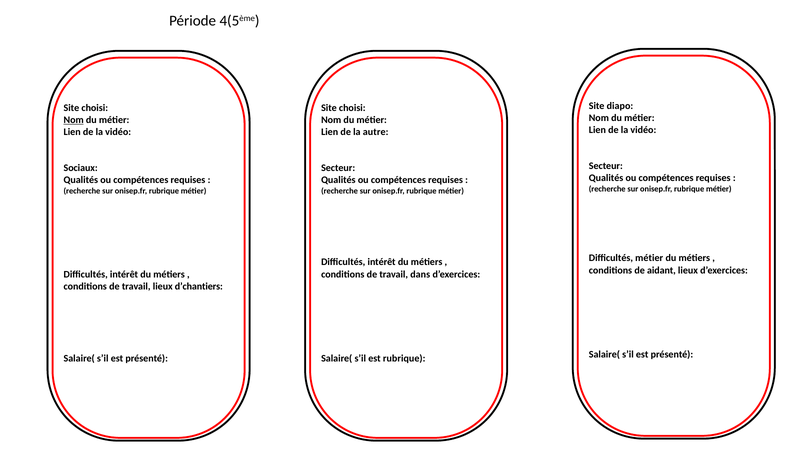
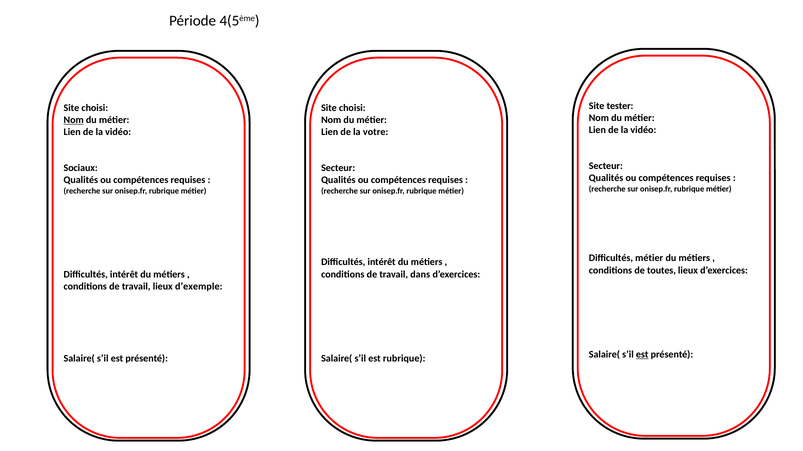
diapo: diapo -> tester (620, 106)
autre: autre -> votre (376, 132)
aidant: aidant -> toutes (661, 271)
d’chantiers: d’chantiers -> d’exemple (199, 287)
est underline: none -> present (642, 355)
